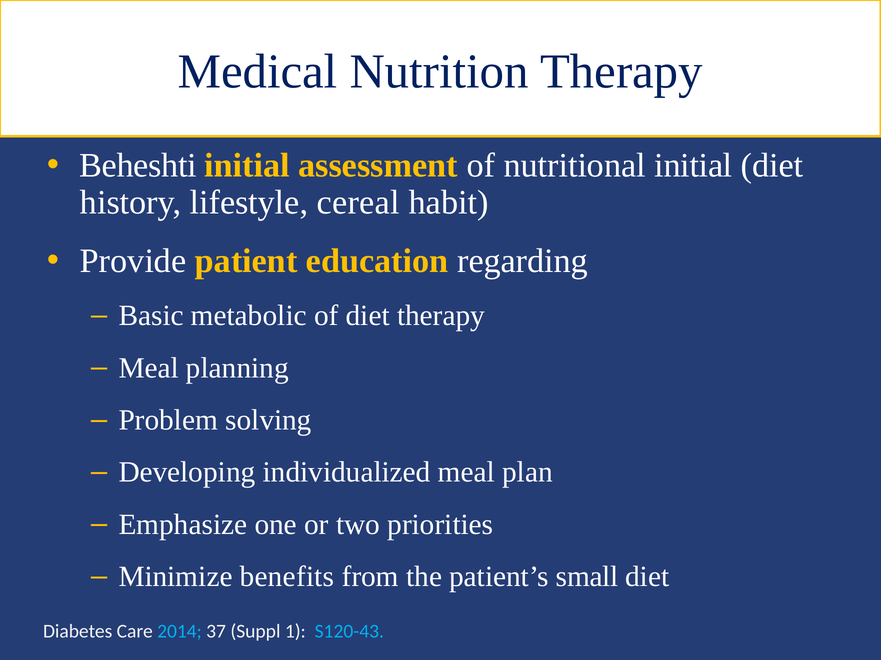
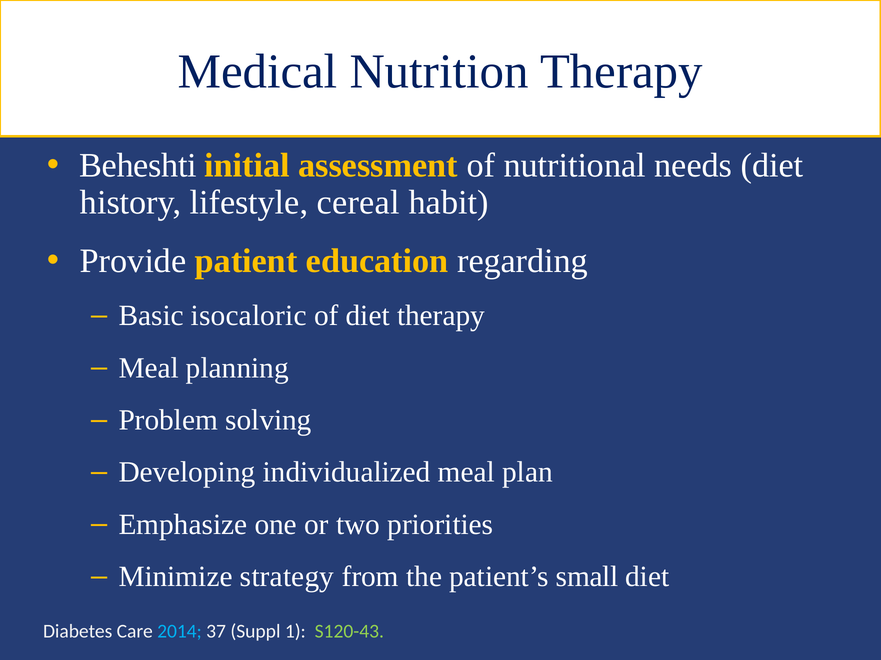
nutritional initial: initial -> needs (693, 166)
metabolic: metabolic -> isocaloric (249, 316)
benefits: benefits -> strategy (287, 577)
S120-43 colour: light blue -> light green (349, 632)
